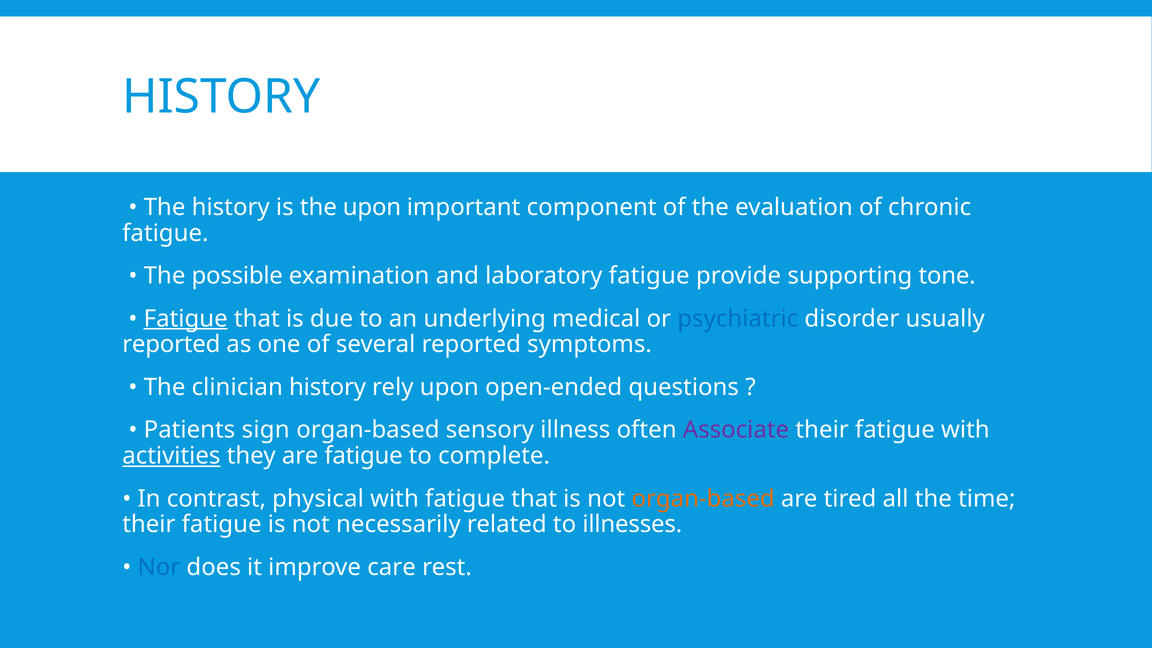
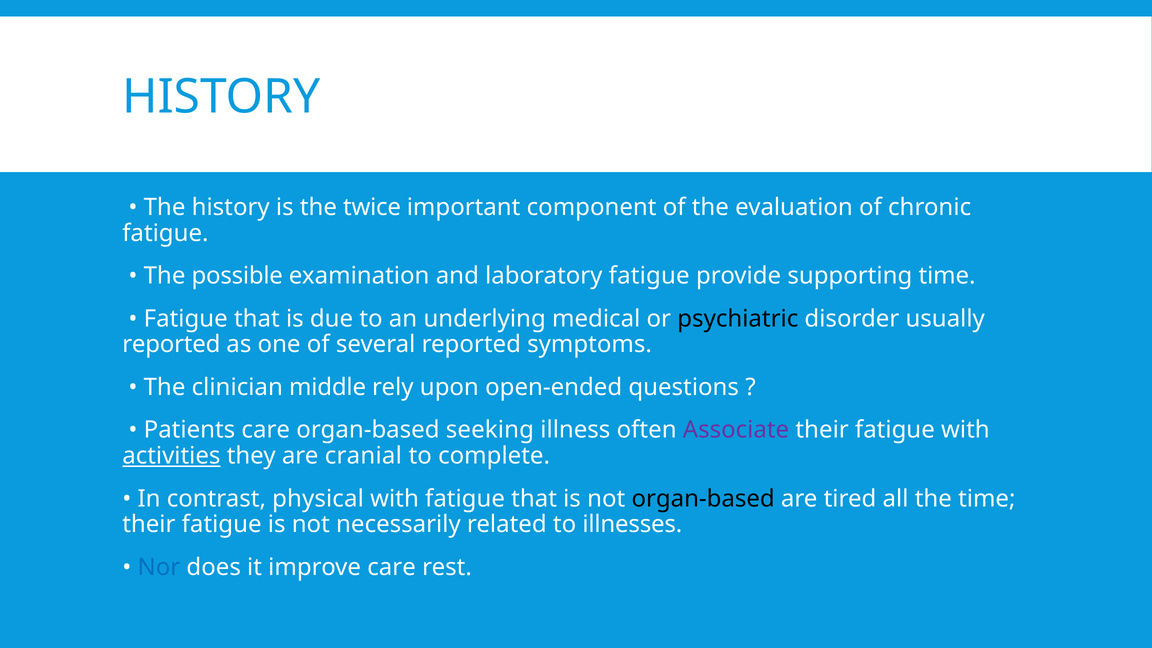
the upon: upon -> twice (372, 207)
supporting tone: tone -> time (947, 276)
Fatigue underline: present -> none (186, 319)
psychiatric colour: blue -> black (738, 319)
clinician history: history -> middle (328, 387)
Patients sign: sign -> care (266, 430)
sensory: sensory -> seeking (490, 430)
are fatigue: fatigue -> cranial (363, 456)
organ-based colour: orange -> black (703, 499)
